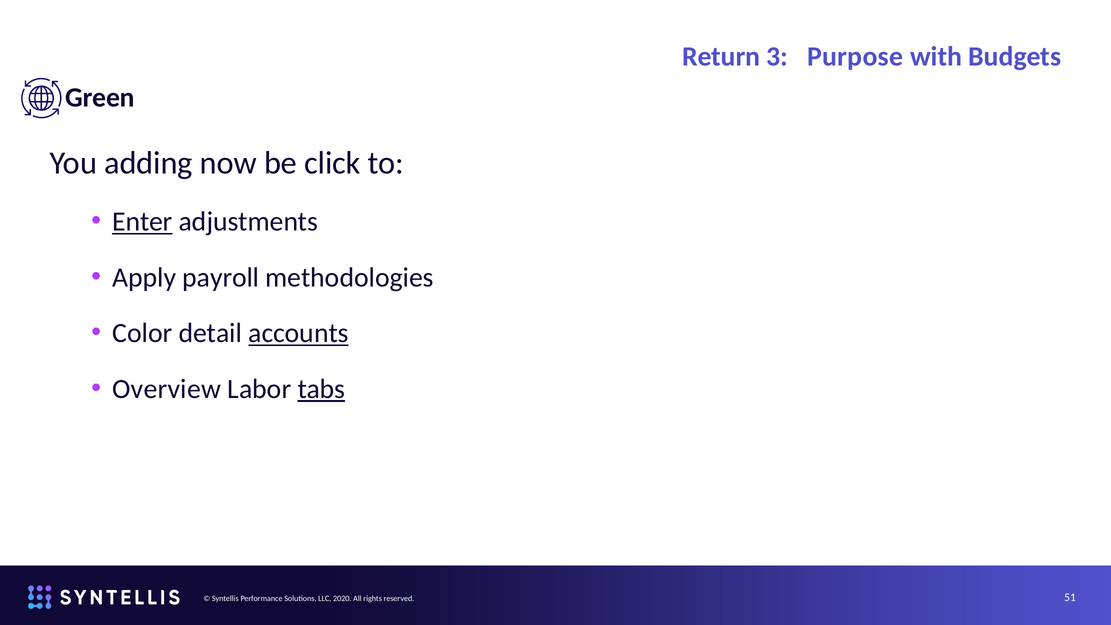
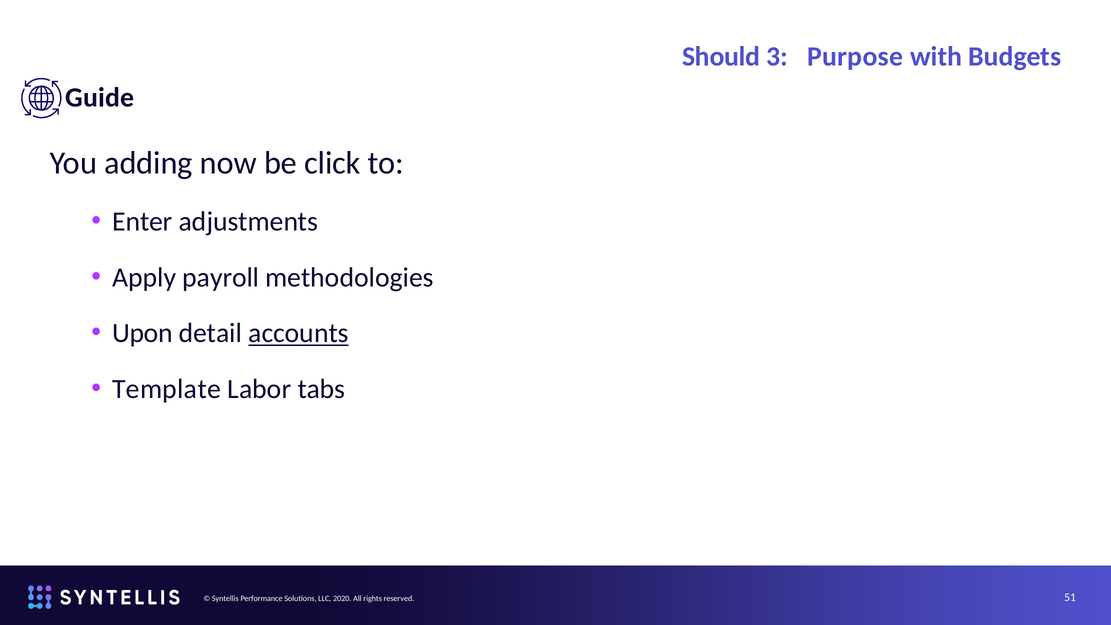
Return: Return -> Should (721, 57)
Green: Green -> Guide (100, 98)
Enter underline: present -> none (142, 222)
Color: Color -> Upon (142, 333)
Overview: Overview -> Template (167, 389)
tabs underline: present -> none (321, 389)
